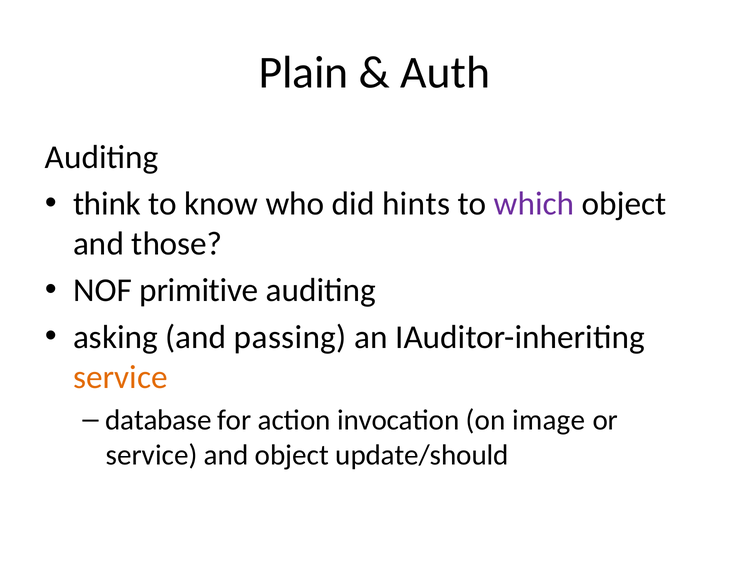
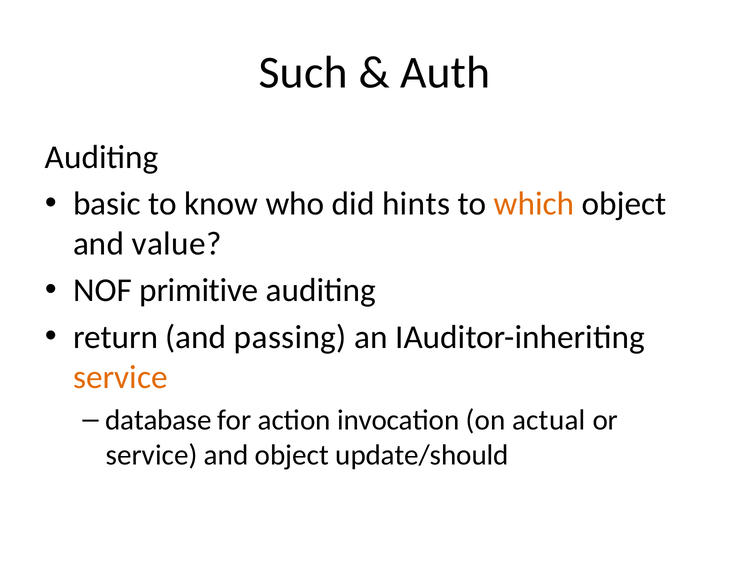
Plain: Plain -> Such (303, 73)
think: think -> basic (107, 204)
which colour: purple -> orange (534, 204)
those: those -> value (177, 244)
asking: asking -> return (116, 337)
image: image -> actual (549, 420)
